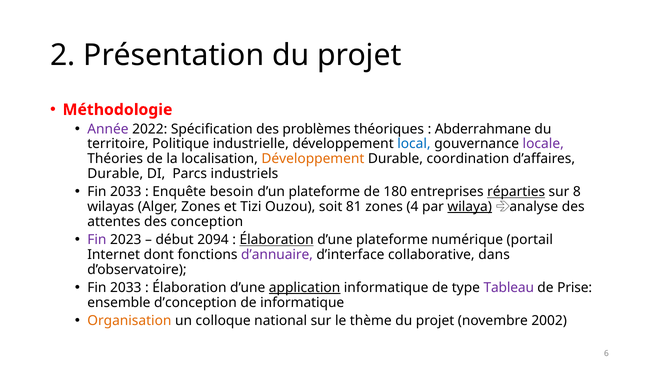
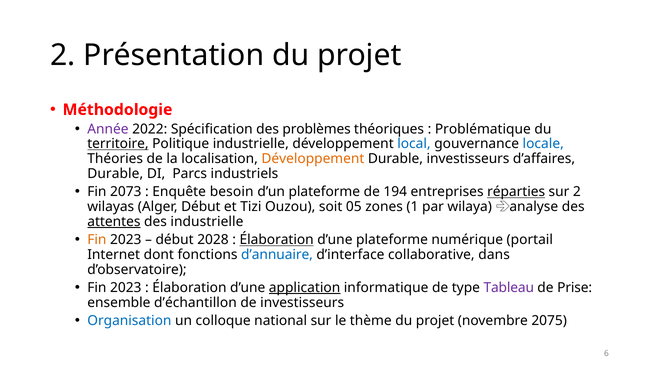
Abderrahmane: Abderrahmane -> Problématique (483, 129)
territoire underline: none -> present (118, 144)
locale colour: purple -> blue (543, 144)
Durable coordination: coordination -> investisseurs (468, 159)
2033: 2033 -> 2073 (126, 192)
180: 180 -> 194 (395, 192)
sur 8: 8 -> 2 (577, 192)
Alger Zones: Zones -> Début (201, 207)
81: 81 -> 05 (354, 207)
4: 4 -> 1 (412, 207)
wilaya underline: present -> none (470, 207)
attentes underline: none -> present (114, 221)
des conception: conception -> industrielle (207, 221)
Fin colour: purple -> orange (97, 240)
2094: 2094 -> 2028 (213, 240)
d’annuaire colour: purple -> blue (277, 254)
2033: 2033 -> 2023 (126, 287)
d’conception: d’conception -> d’échantillon (195, 302)
de informatique: informatique -> investisseurs (302, 302)
Organisation colour: orange -> blue (129, 321)
2002: 2002 -> 2075 (549, 321)
